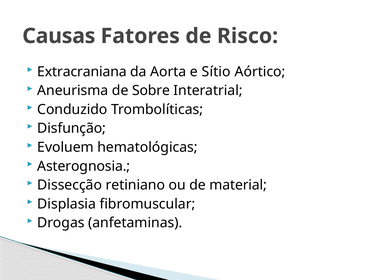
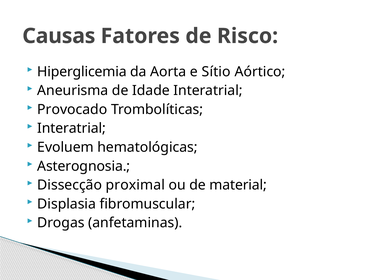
Extracraniana: Extracraniana -> Hiperglicemia (82, 72)
Sobre: Sobre -> Idade (151, 91)
Conduzido: Conduzido -> Provocado (72, 109)
Disfunção: Disfunção -> Interatrial (72, 128)
retiniano: retiniano -> proximal (135, 185)
